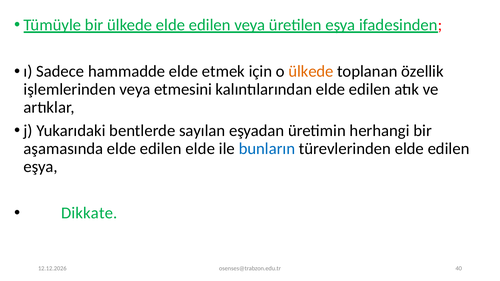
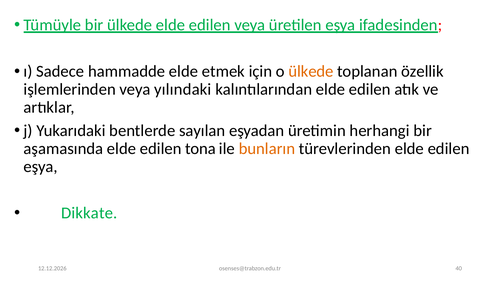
etmesini: etmesini -> yılındaki (183, 90)
edilen elde: elde -> tona (200, 149)
bunların colour: blue -> orange (267, 149)
